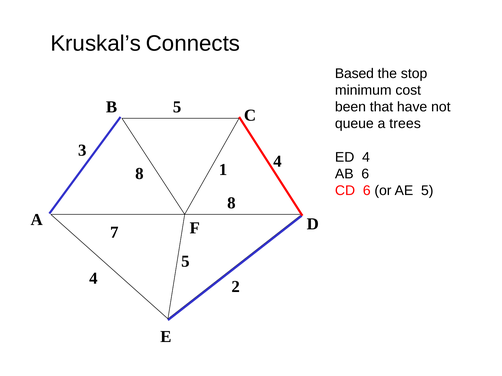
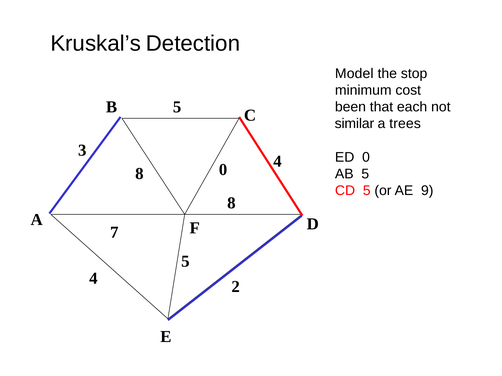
Connects: Connects -> Detection (193, 44)
Based: Based -> Model (354, 74)
have: have -> each (412, 107)
queue: queue -> similar (354, 124)
ED 4: 4 -> 0 (366, 157)
8 1: 1 -> 0 (223, 170)
AB 6: 6 -> 5 (365, 174)
CD 6: 6 -> 5 (367, 191)
AE 5: 5 -> 9 (427, 191)
